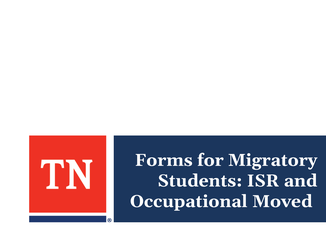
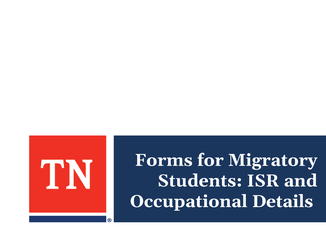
Moved: Moved -> Details (283, 202)
